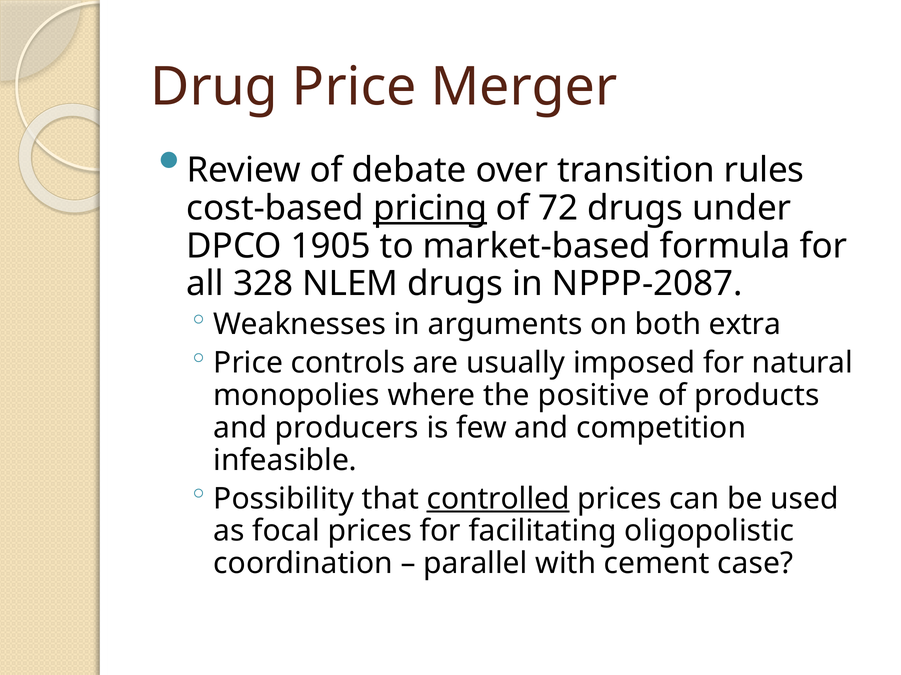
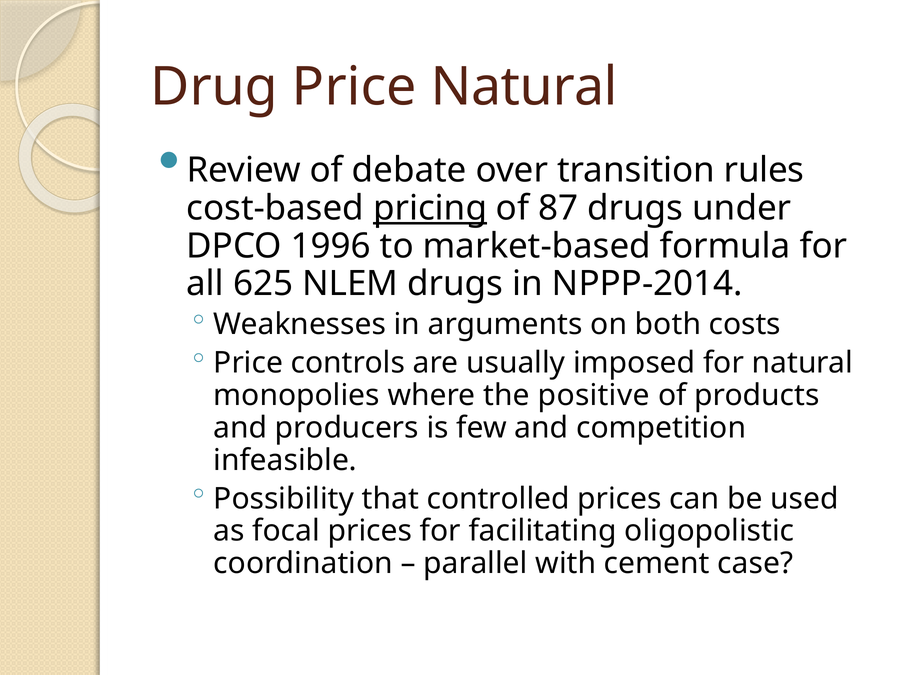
Price Merger: Merger -> Natural (524, 87)
72: 72 -> 87 (558, 208)
1905: 1905 -> 1996 (331, 246)
328: 328 -> 625 (263, 284)
NPPP-2087: NPPP-2087 -> NPPP-2014 (647, 284)
extra: extra -> costs (745, 325)
controlled underline: present -> none (498, 499)
